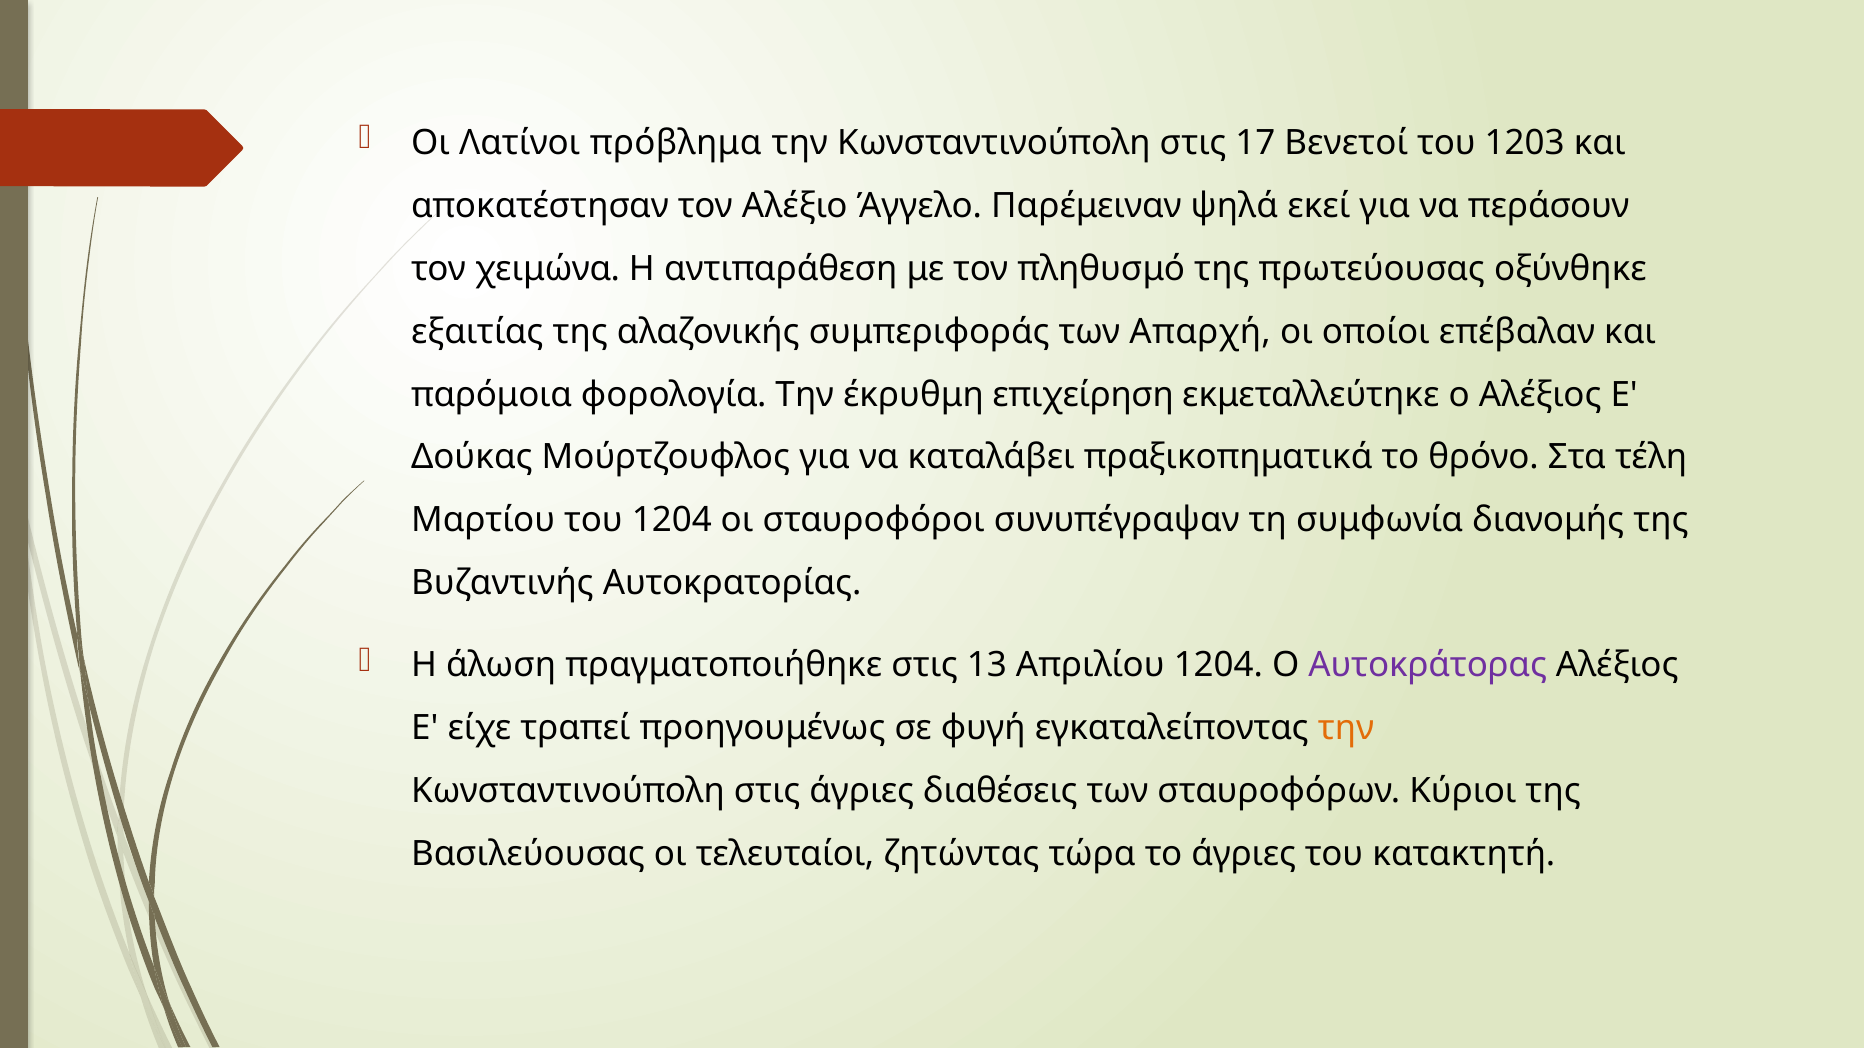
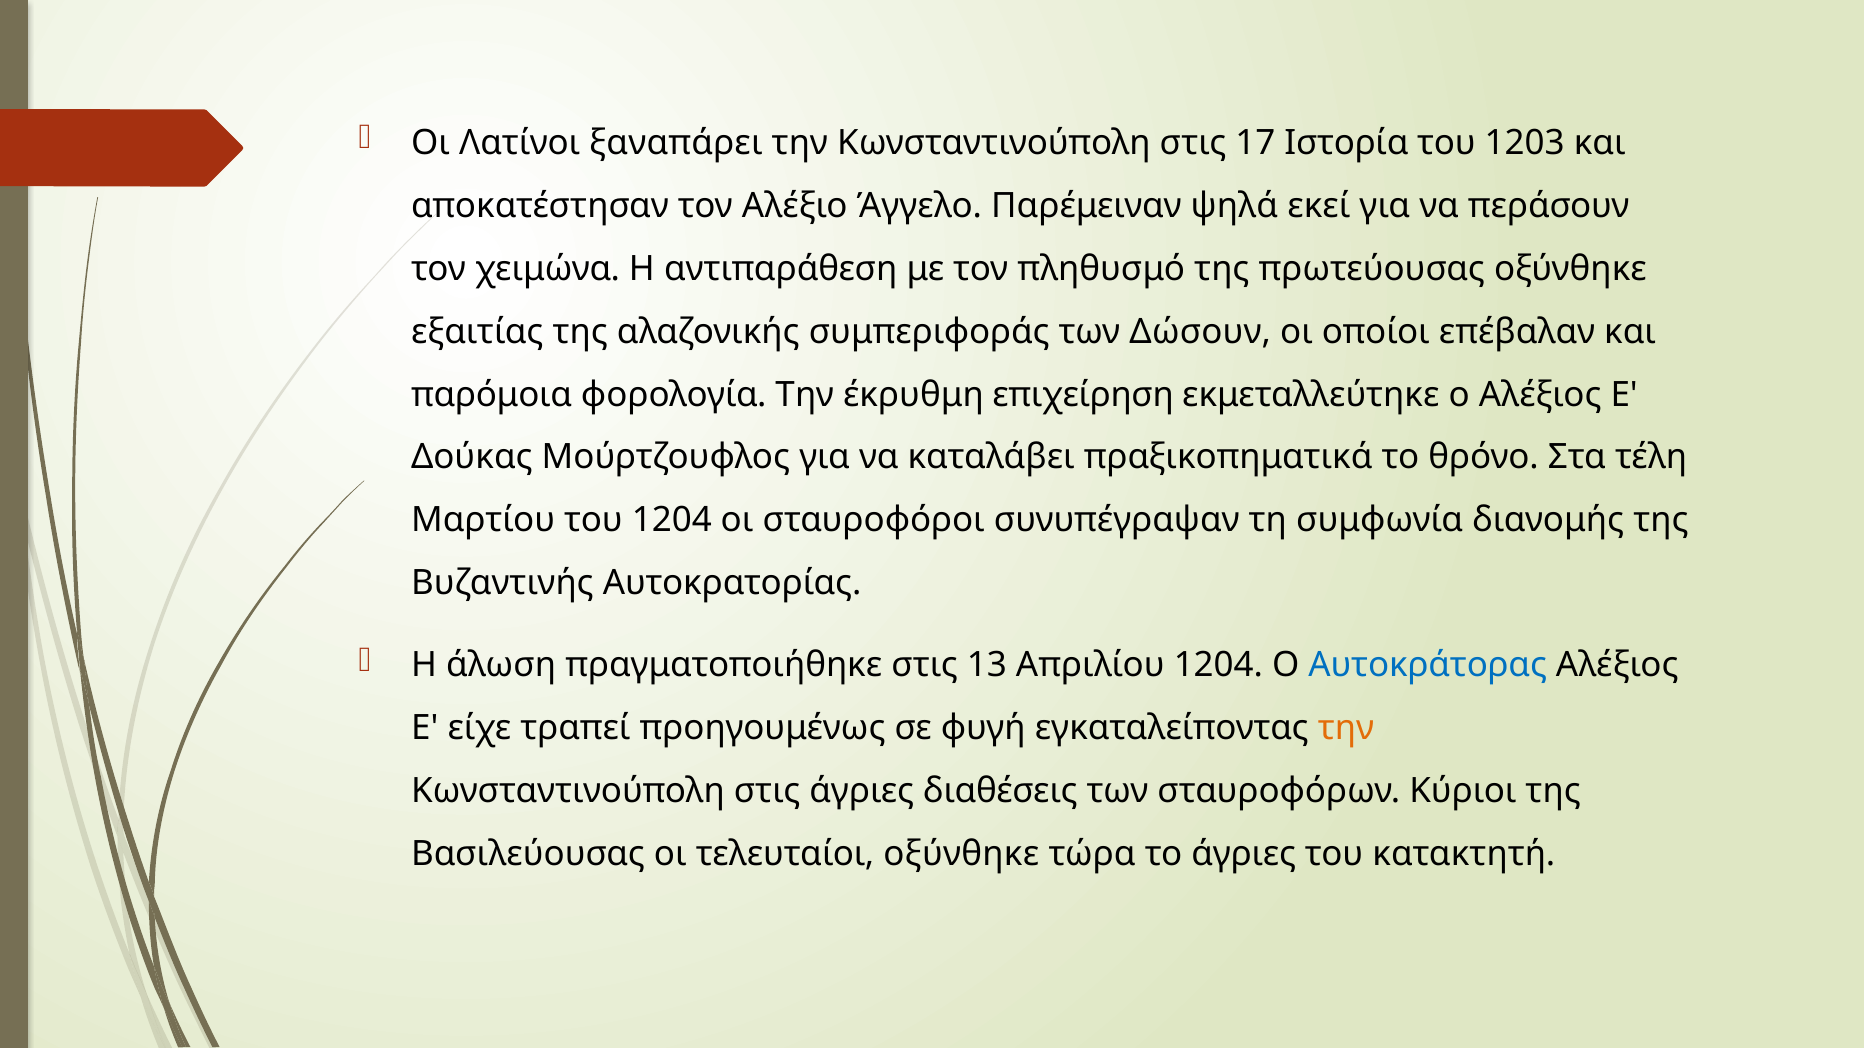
πρόβλημα: πρόβλημα -> ξαναπάρει (676, 143)
Βενετοί: Βενετοί -> Ιστορία (1347, 143)
Απαρχή: Απαρχή -> Δώσουν (1200, 332)
Αυτοκράτορας colour: purple -> blue (1428, 666)
τελευταίοι ζητώντας: ζητώντας -> οξύνθηκε (961, 855)
